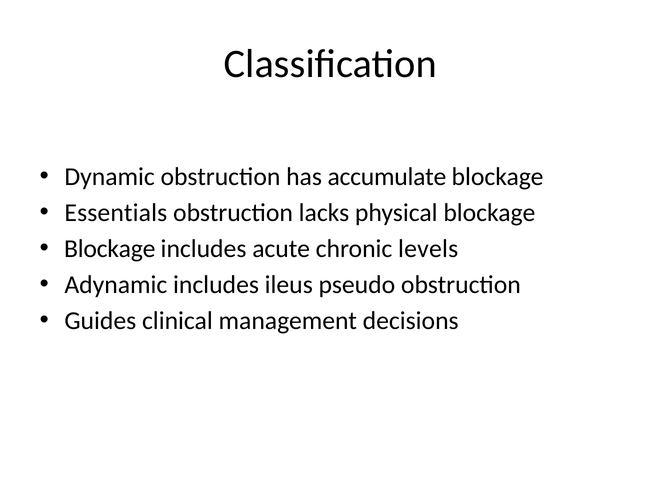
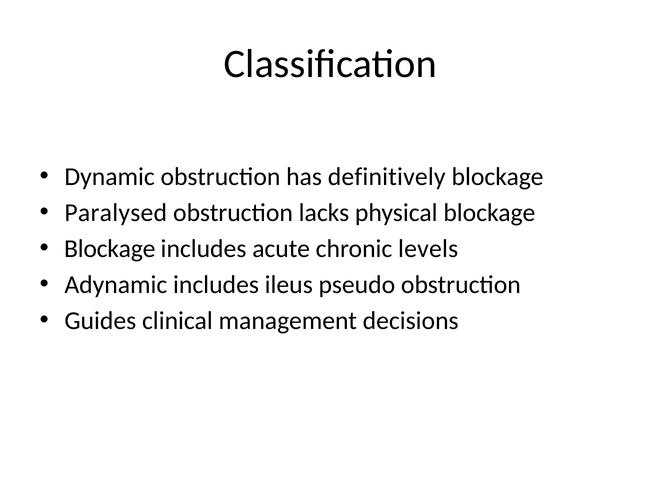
accumulate: accumulate -> definitively (387, 177)
Essentials: Essentials -> Paralysed (116, 213)
